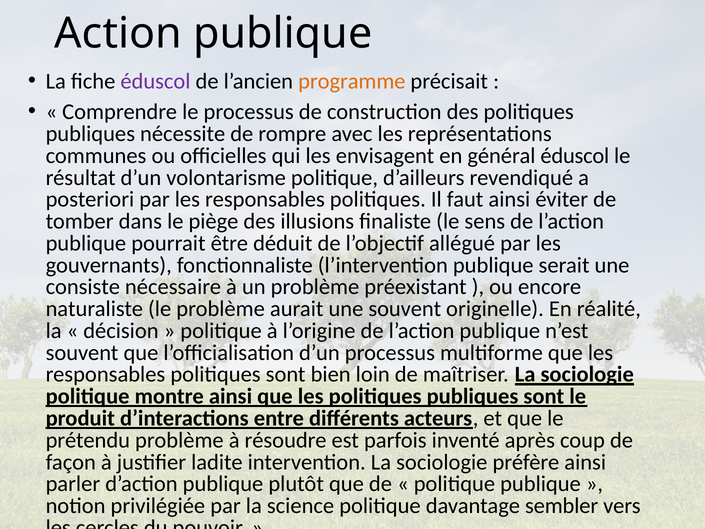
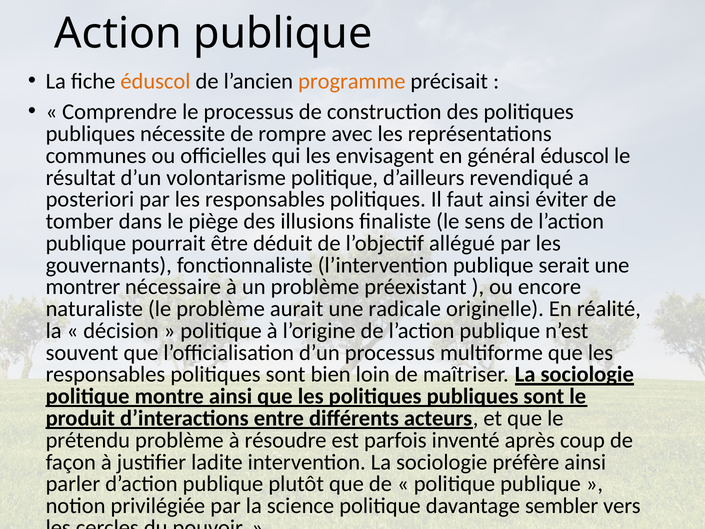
éduscol colour: purple -> orange (155, 81)
consiste: consiste -> montrer (83, 287)
une souvent: souvent -> radicale (405, 309)
